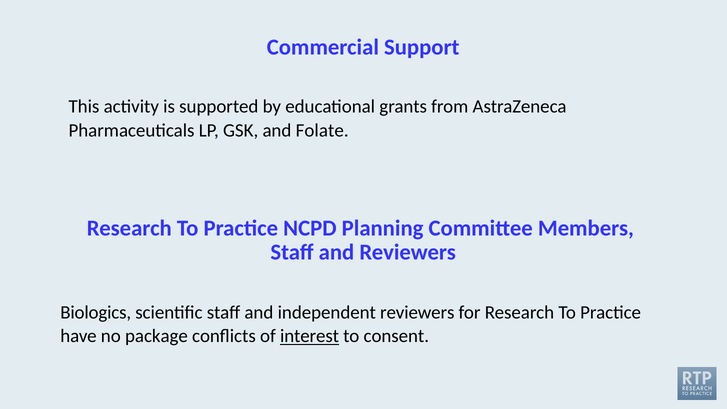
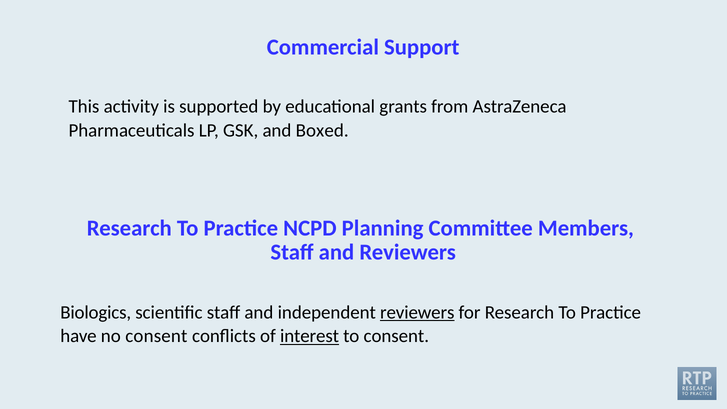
Folate: Folate -> Boxed (322, 130)
reviewers underline: none -> present (417, 312)
no package: package -> consent (156, 336)
